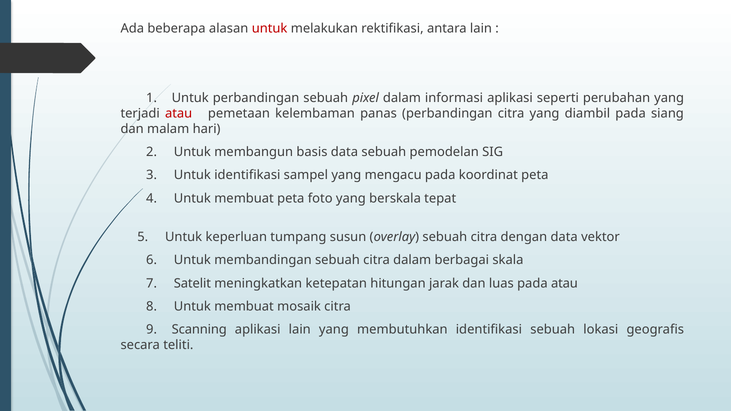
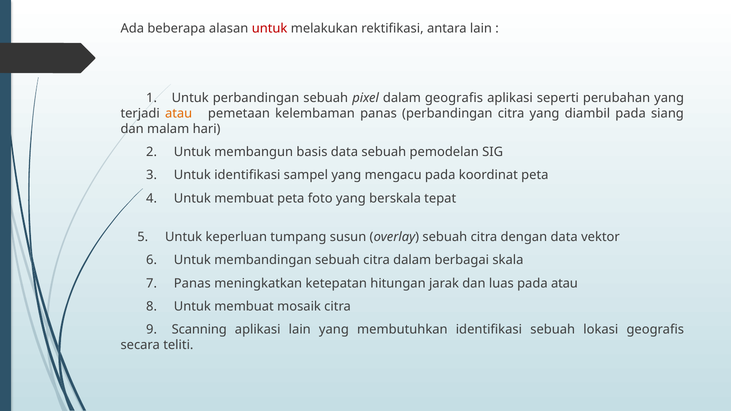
dalam informasi: informasi -> geografis (454, 98)
atau colour: red -> orange (179, 113)
7 Satelit: Satelit -> Panas (192, 283)
